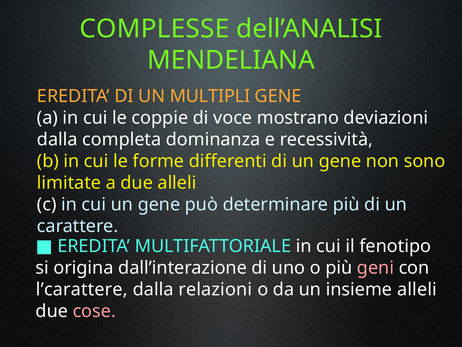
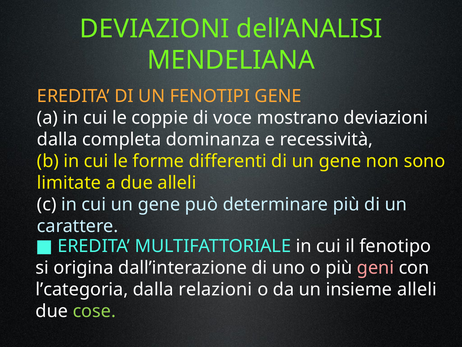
COMPLESSE: COMPLESSE -> DEVIAZIONI (154, 29)
MULTIPLI: MULTIPLI -> FENOTIPI (210, 96)
l’carattere: l’carattere -> l’categoria (82, 289)
cose colour: pink -> light green (94, 311)
